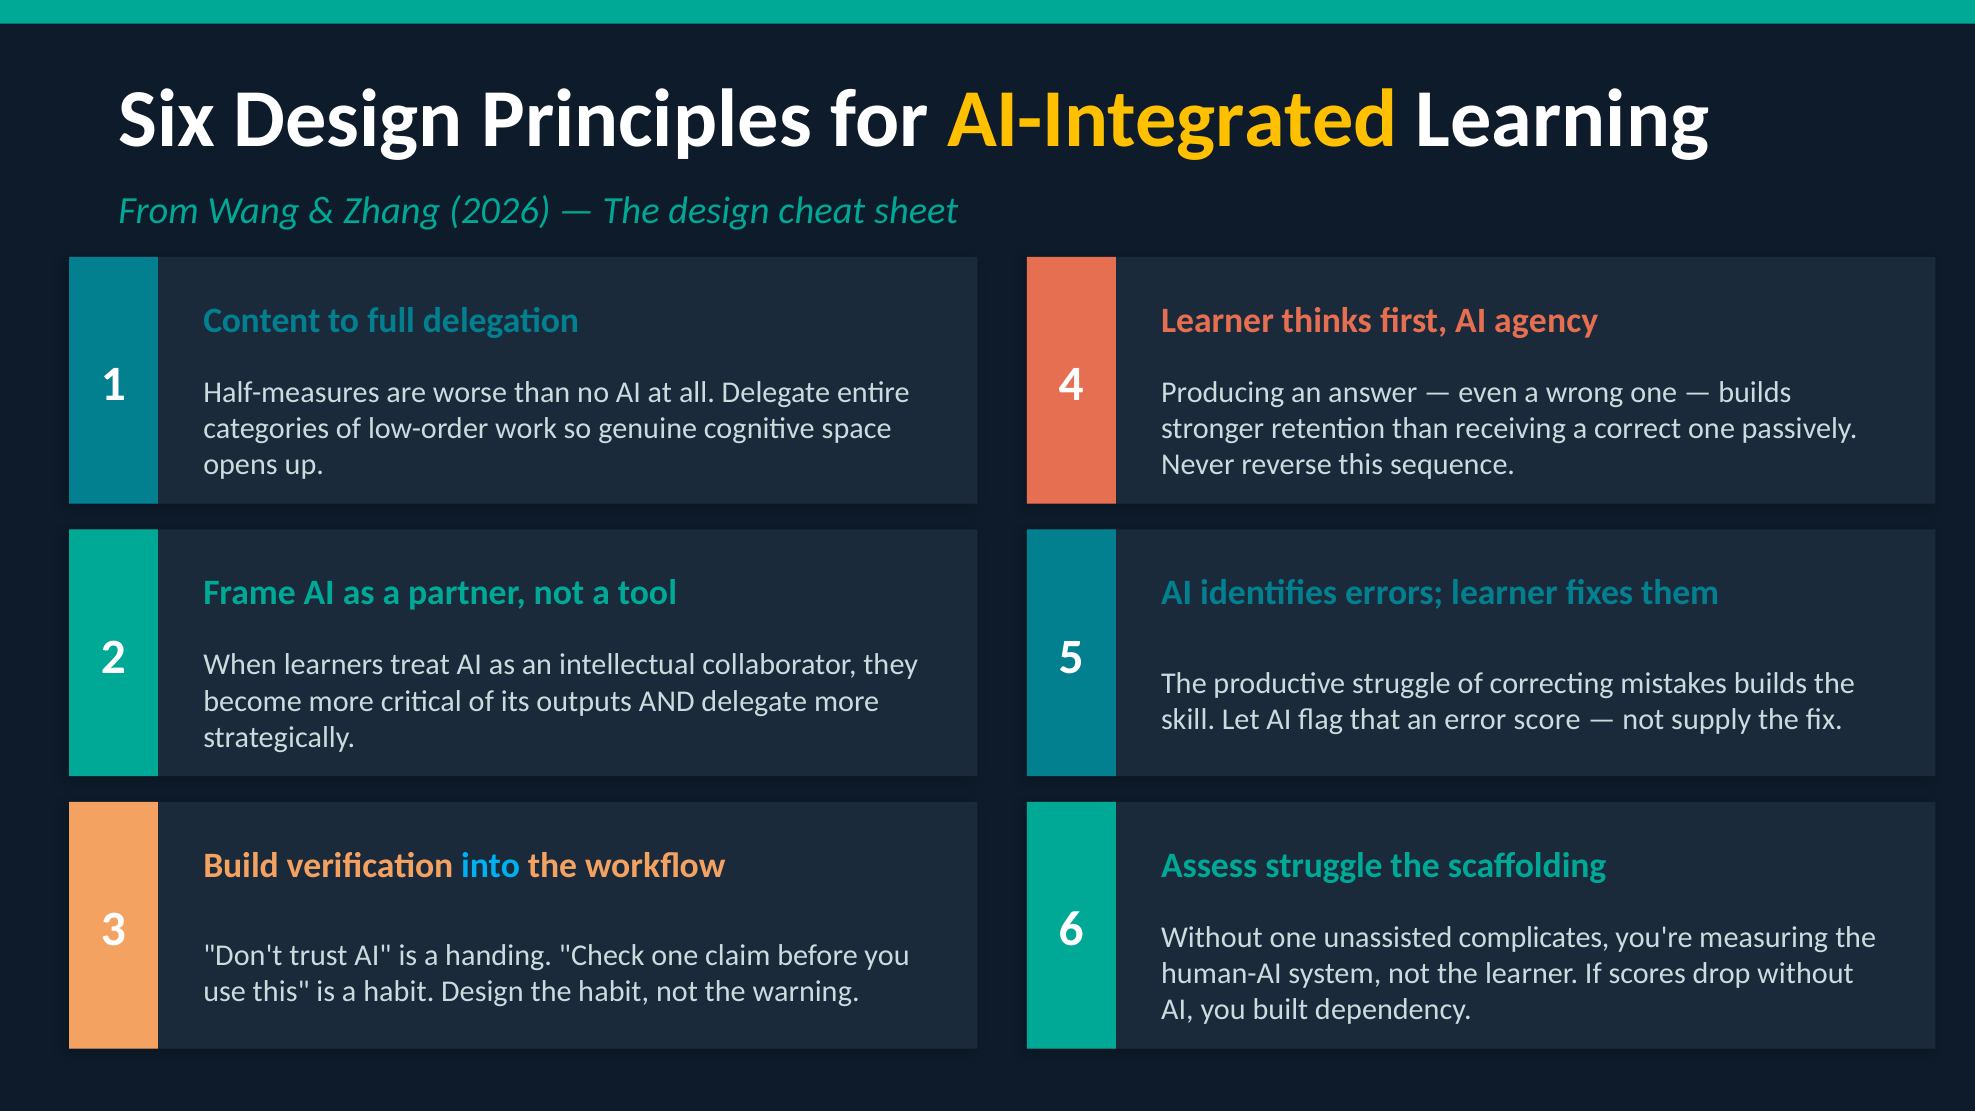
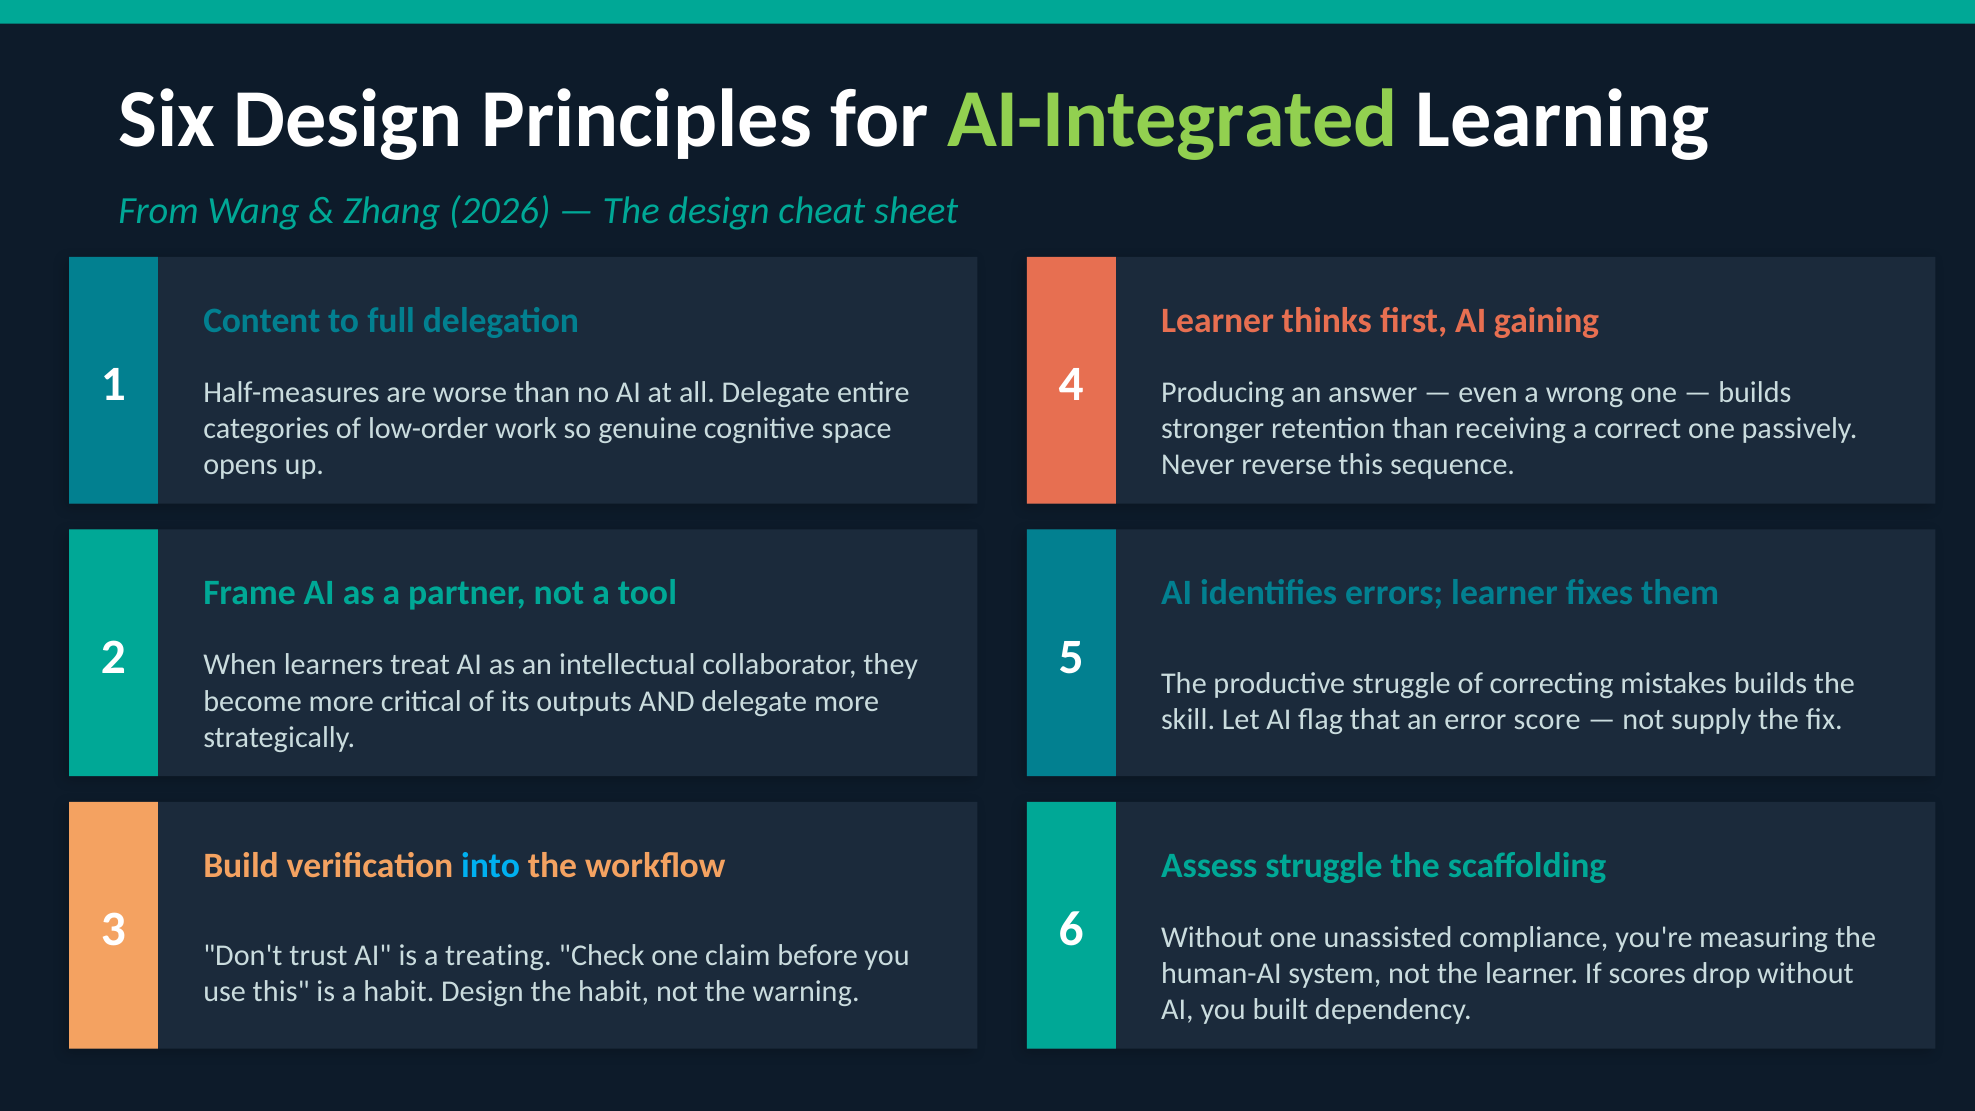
AI-Integrated colour: yellow -> light green (1172, 119)
agency: agency -> gaining (1546, 320)
complicates: complicates -> compliance (1534, 938)
handing: handing -> treating (498, 956)
